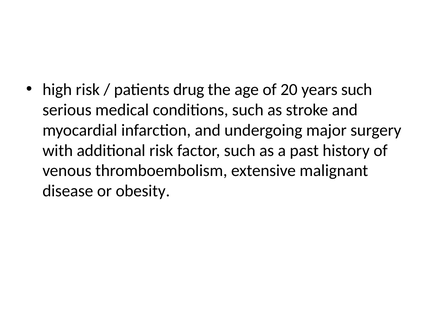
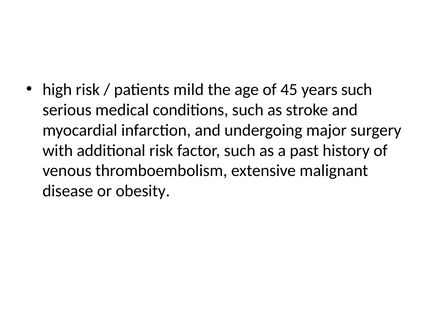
drug: drug -> mild (189, 90)
20: 20 -> 45 (289, 90)
